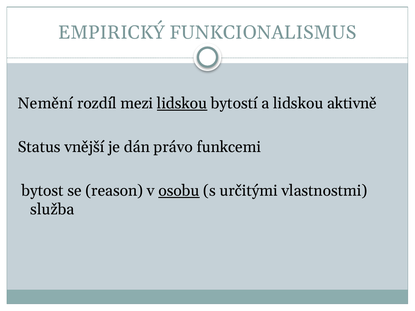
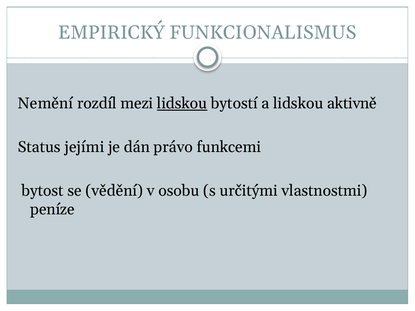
vnější: vnější -> jejími (84, 147)
reason: reason -> vědění (114, 191)
osobu underline: present -> none (179, 191)
služba: služba -> peníze (52, 210)
